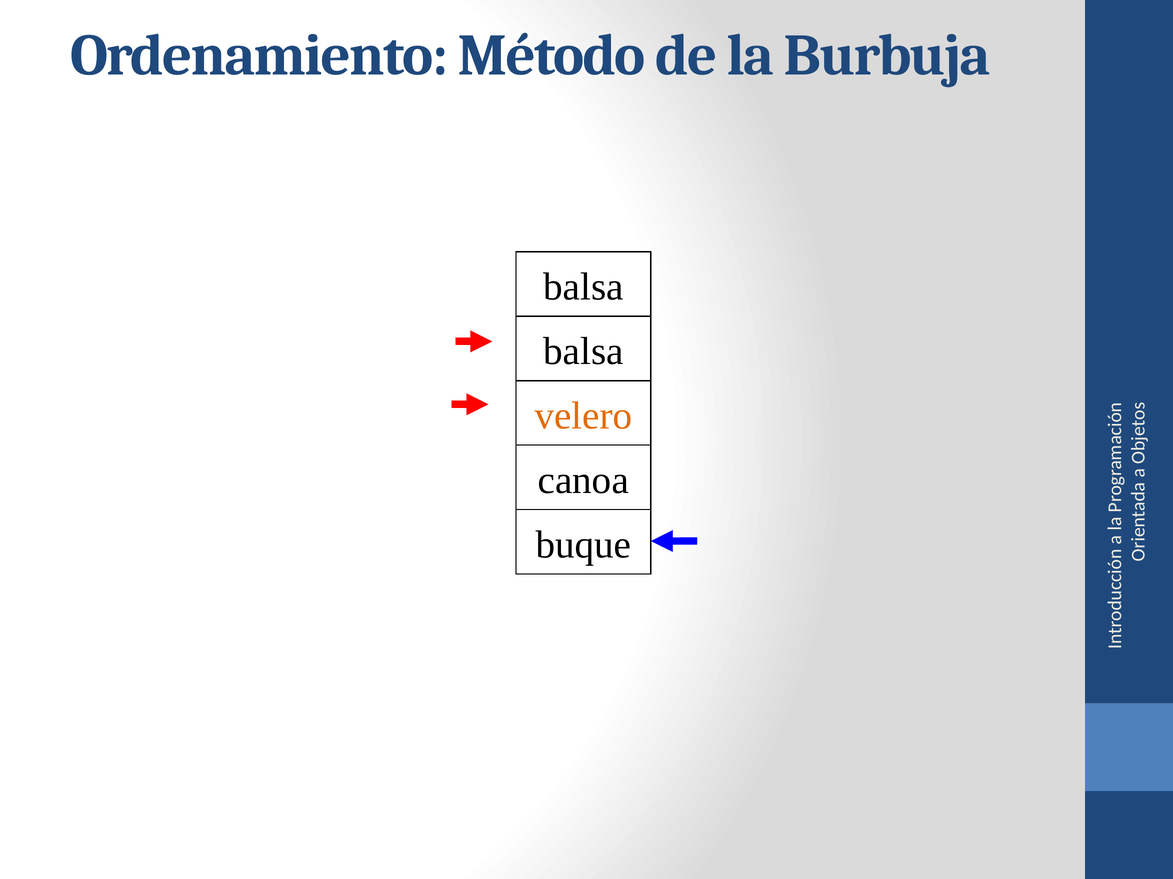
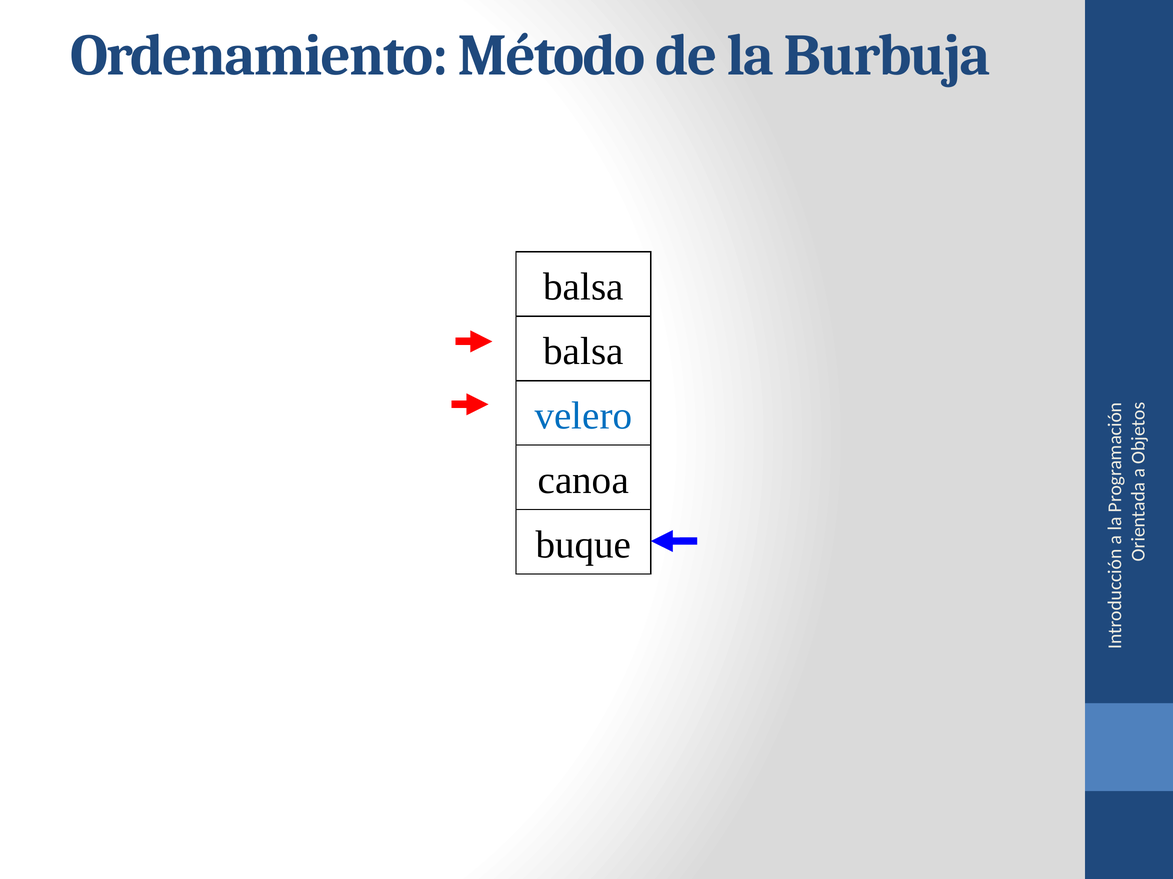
velero colour: orange -> blue (583, 416)
